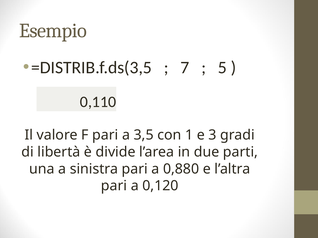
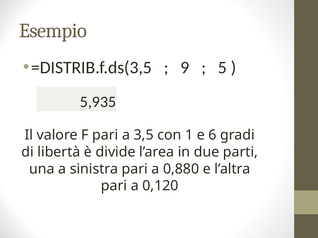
7: 7 -> 9 (185, 68)
0,110: 0,110 -> 5,935 (98, 102)
3: 3 -> 6 (212, 135)
